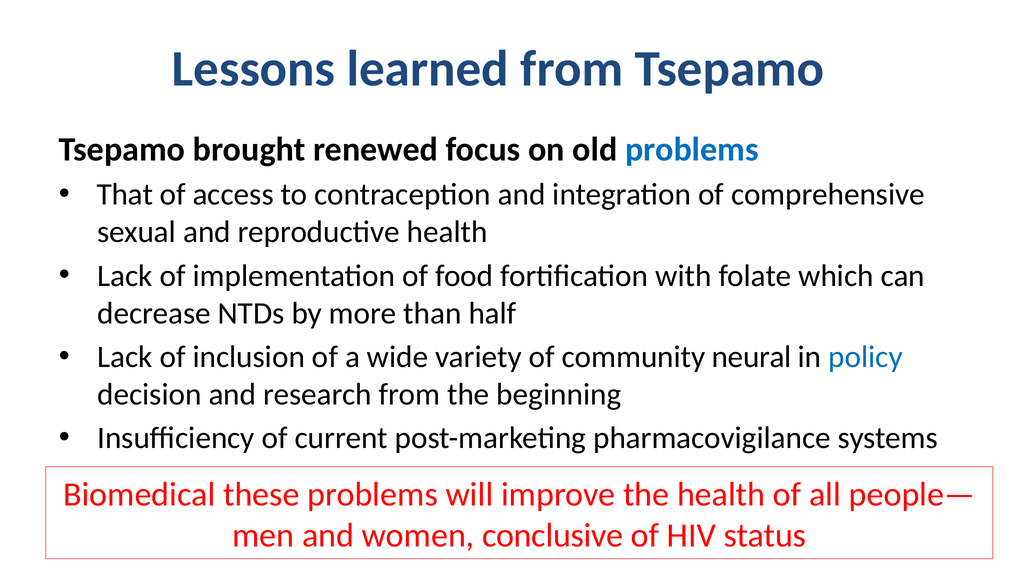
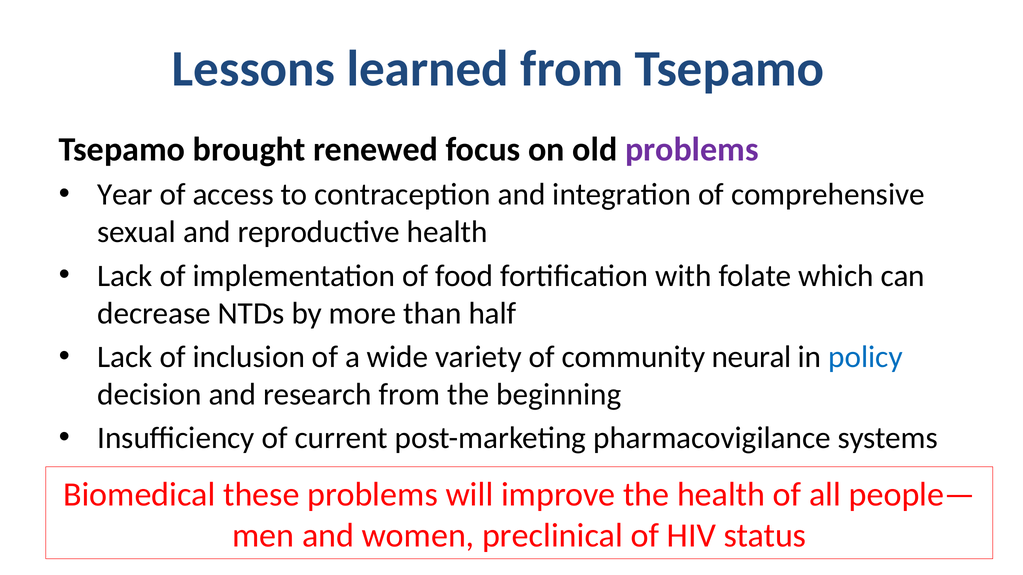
problems colour: blue -> purple (692, 150)
That: That -> Year (125, 195)
conclusive: conclusive -> preclinical (553, 536)
